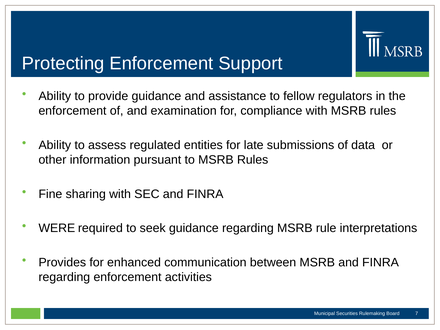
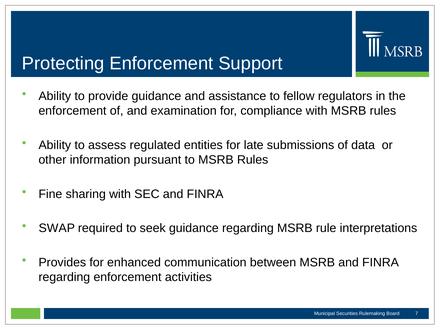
WERE: WERE -> SWAP (57, 228)
